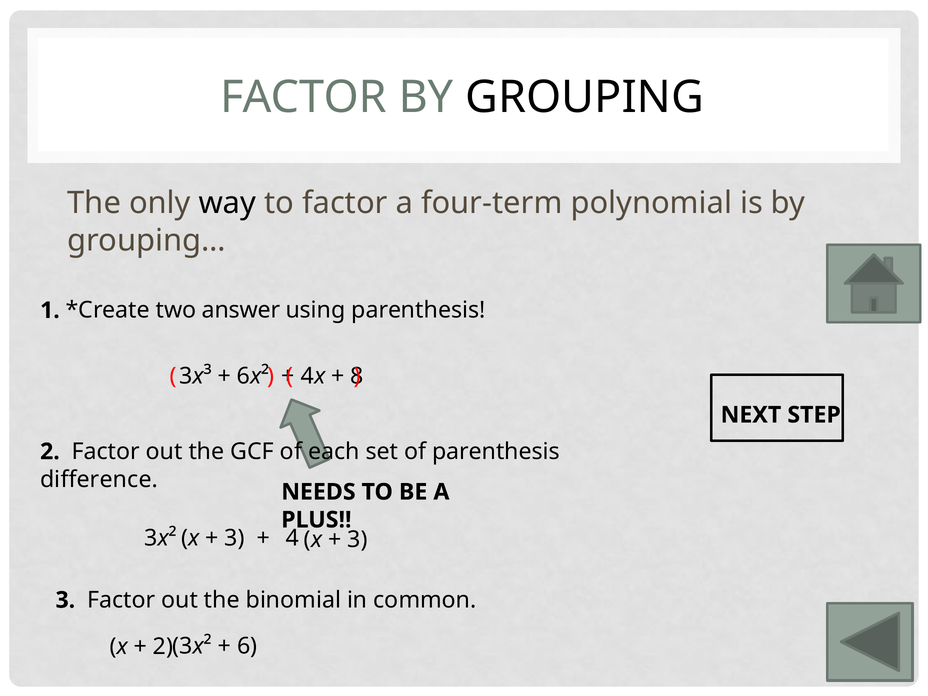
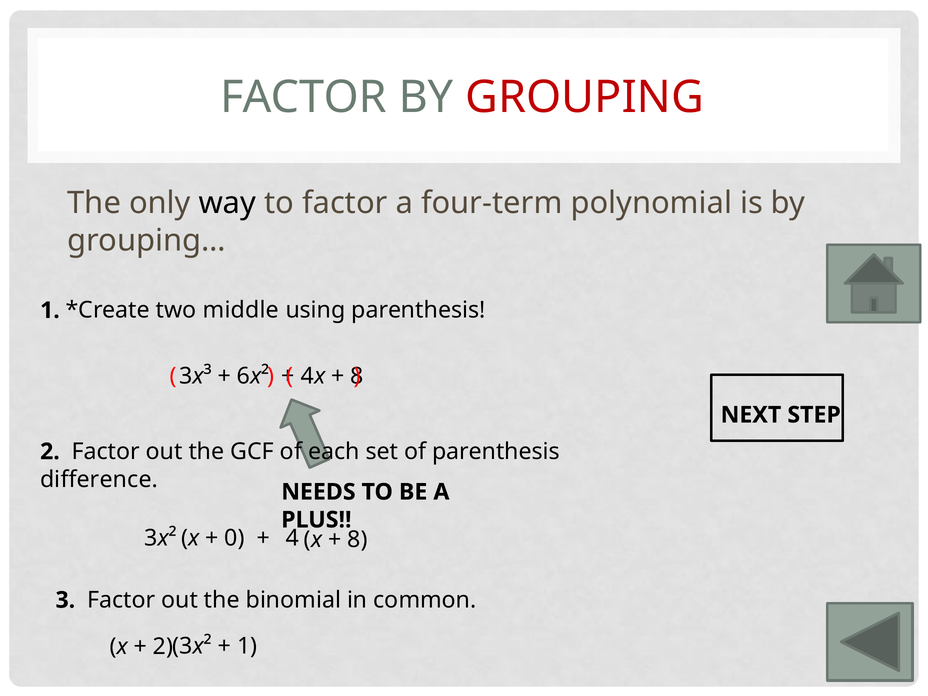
GROUPING colour: black -> red (585, 97)
answer: answer -> middle (241, 310)
3: 3 -> 0 (234, 538)
3: 3 -> 8 (357, 539)
6: 6 -> 1 (247, 646)
